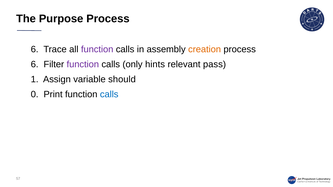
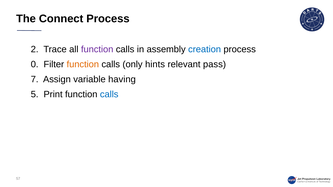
Purpose: Purpose -> Connect (61, 19)
6: 6 -> 2 (35, 49)
creation colour: orange -> blue (205, 49)
6: 6 -> 0 (35, 64)
function colour: purple -> orange (83, 64)
1: 1 -> 7 (35, 79)
should: should -> having (122, 79)
0: 0 -> 5 (35, 95)
